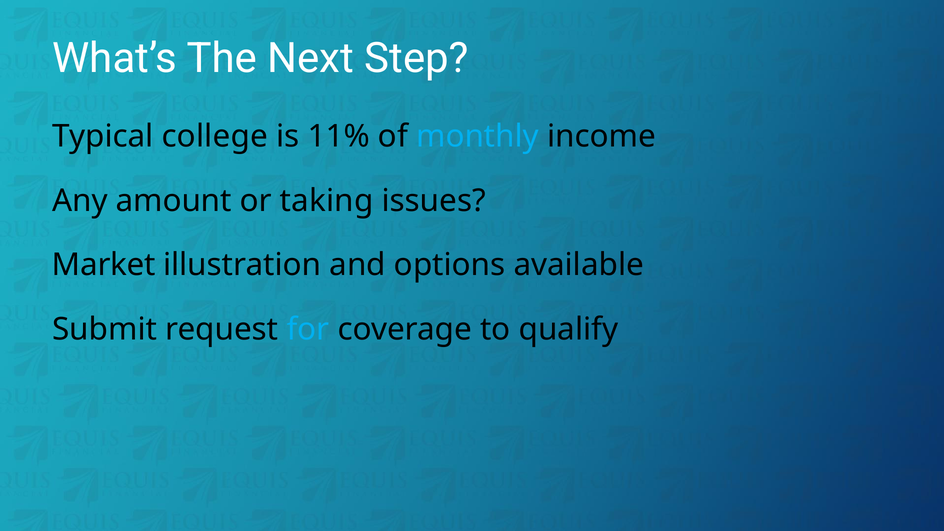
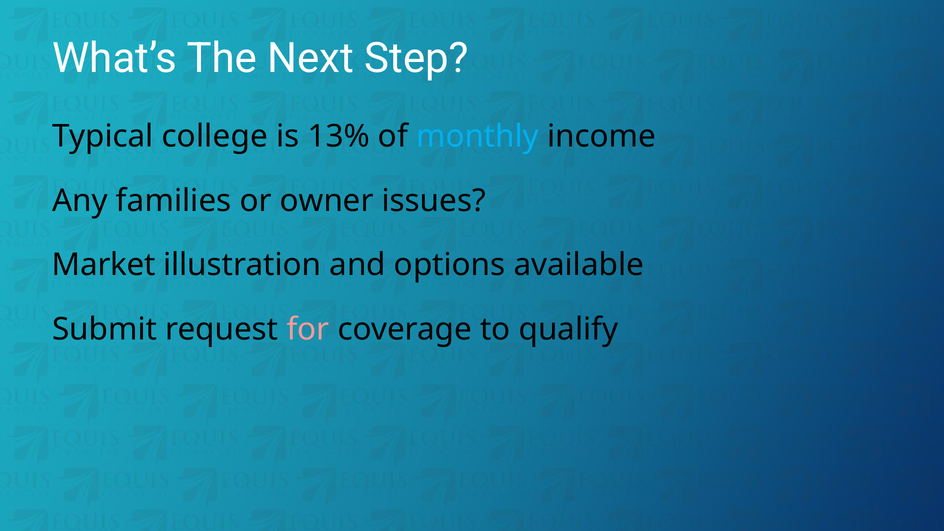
11%: 11% -> 13% (339, 136)
amount: amount -> families (174, 201)
taking: taking -> owner (327, 201)
for colour: light blue -> pink (308, 329)
